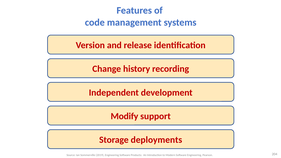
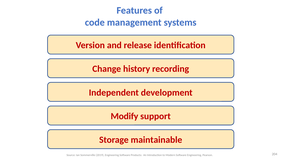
deployments: deployments -> maintainable (156, 140)
